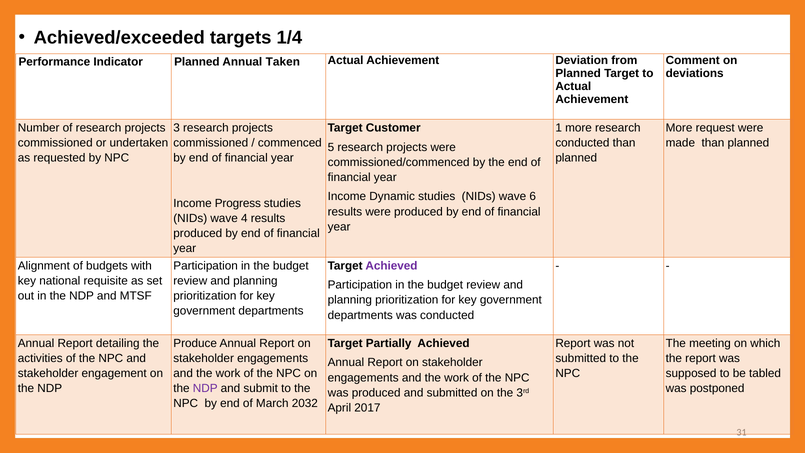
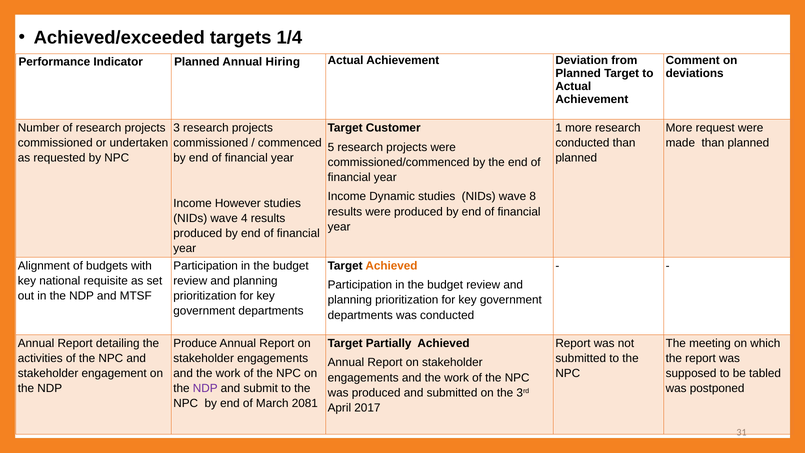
Taken: Taken -> Hiring (283, 62)
6: 6 -> 8 (533, 196)
Progress: Progress -> However (238, 203)
Achieved colour: purple -> orange (391, 266)
2032: 2032 -> 2081 (305, 403)
